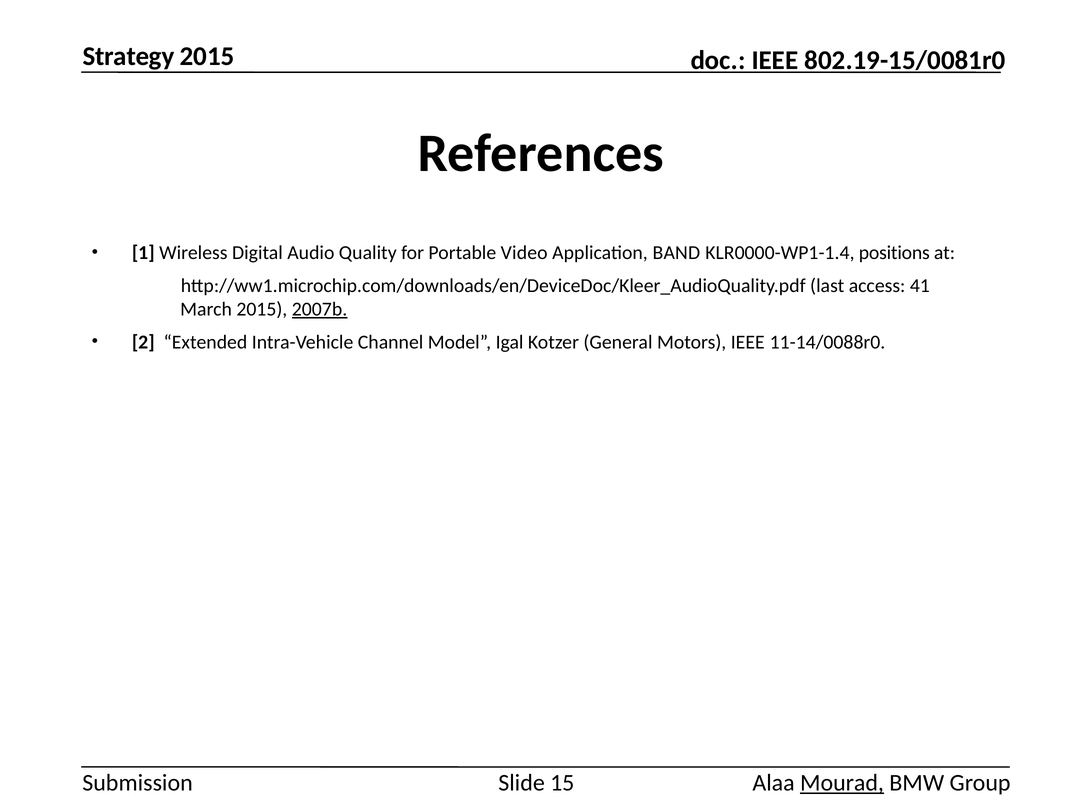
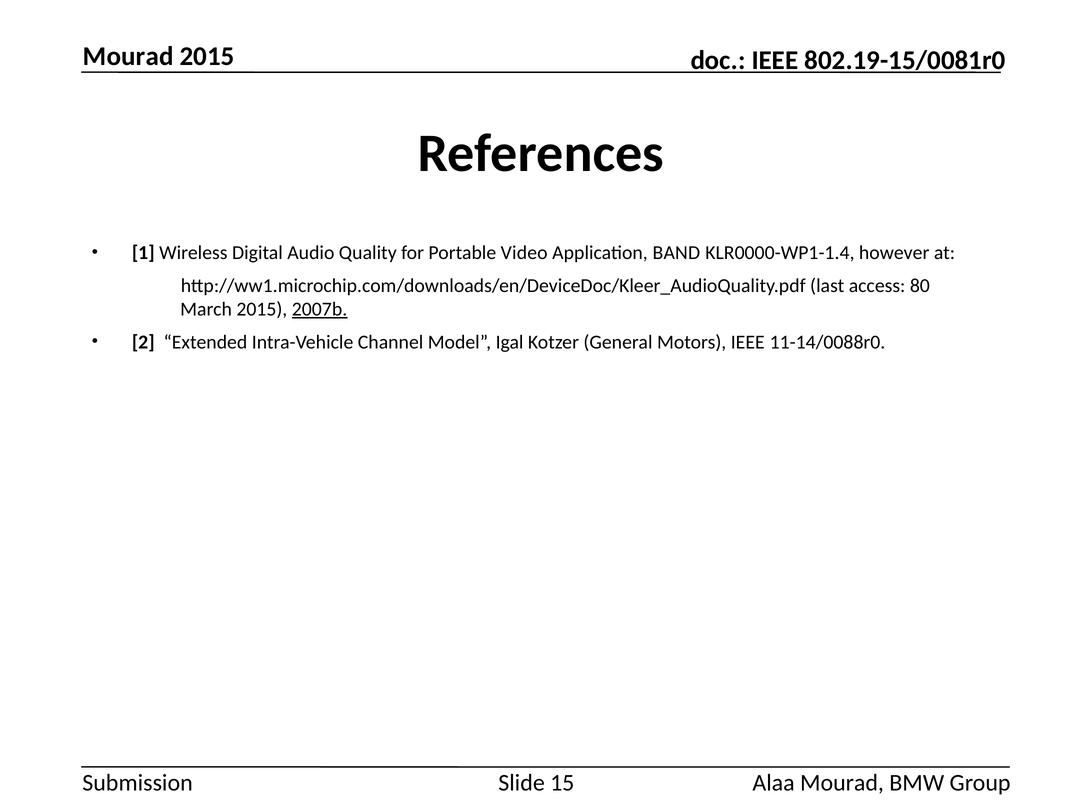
Strategy: Strategy -> Mourad (128, 56)
positions: positions -> however (894, 253)
41: 41 -> 80 (920, 285)
Mourad underline: present -> none (842, 782)
